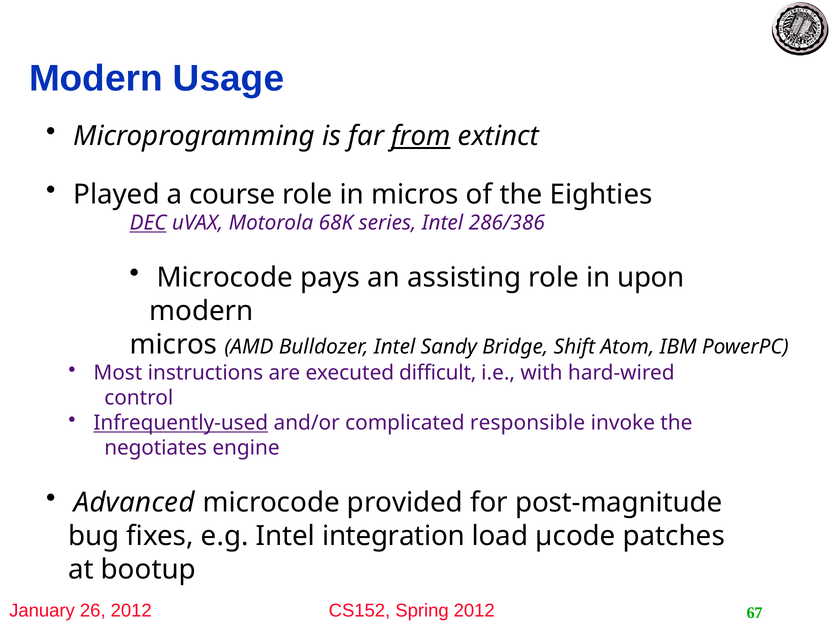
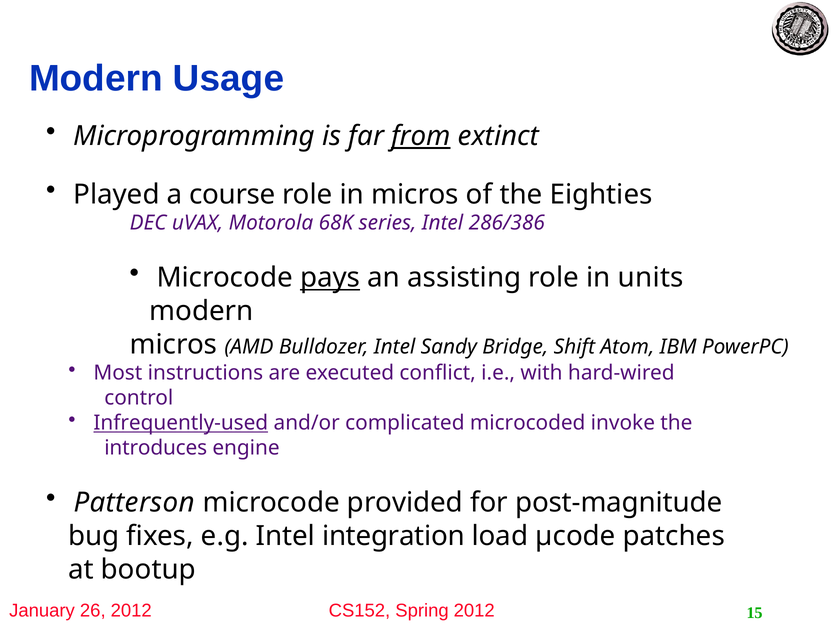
DEC underline: present -> none (148, 223)
pays underline: none -> present (330, 278)
upon: upon -> units (651, 278)
difficult: difficult -> conflict (438, 373)
responsible: responsible -> microcoded (528, 423)
negotiates: negotiates -> introduces (156, 448)
Advanced: Advanced -> Patterson (134, 503)
67: 67 -> 15 (755, 613)
